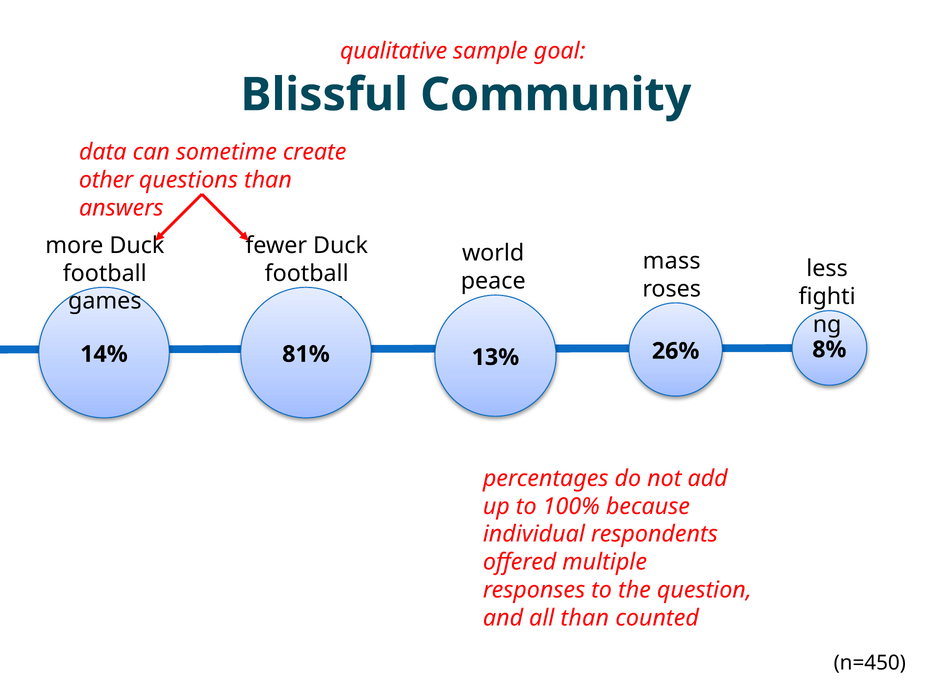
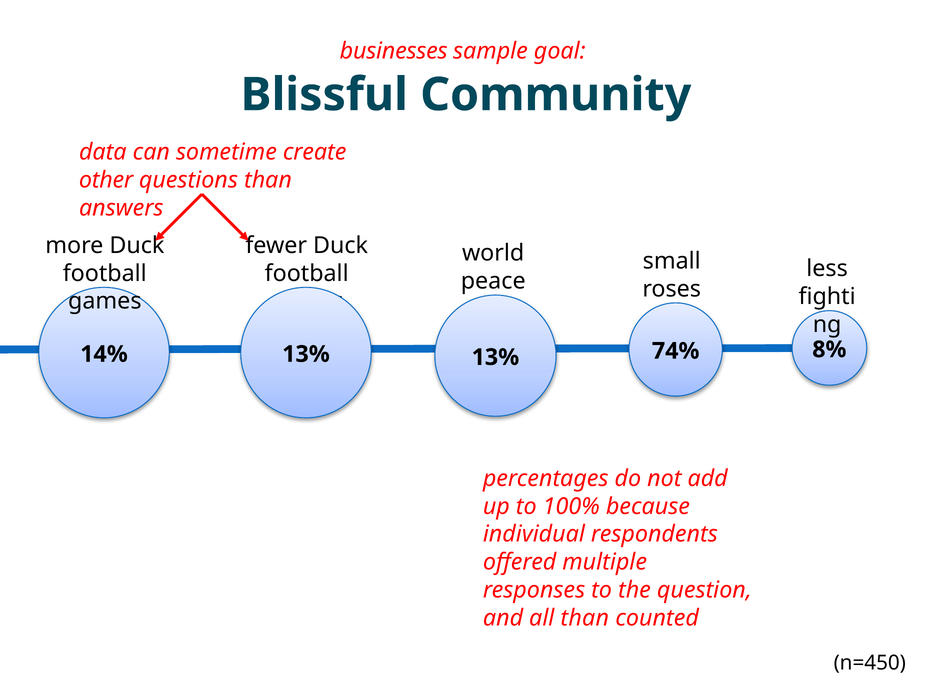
qualitative: qualitative -> businesses (394, 51)
mass: mass -> small (672, 261)
81%: 81% -> 13% (306, 354)
26%: 26% -> 74% (676, 351)
